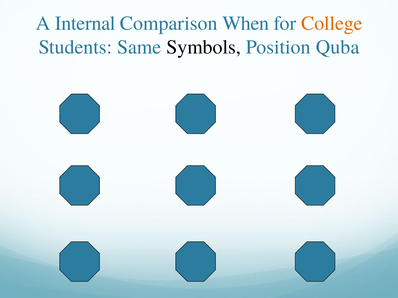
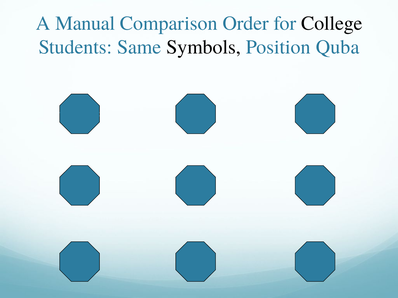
Internal: Internal -> Manual (85, 23)
When: When -> Order (246, 23)
College colour: orange -> black (332, 23)
